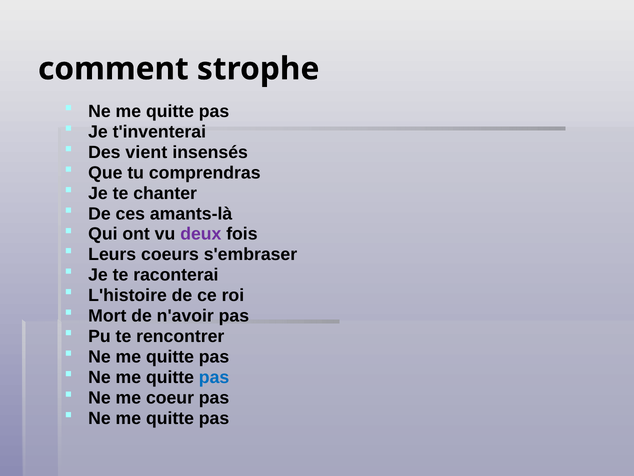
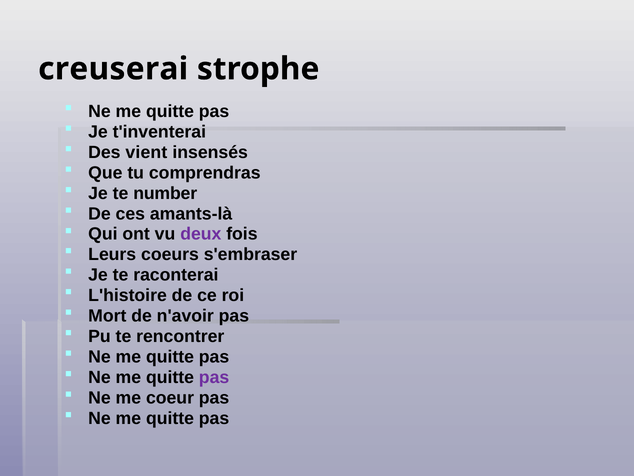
comment: comment -> creuserai (113, 69)
chanter: chanter -> number (165, 193)
pas colour: blue -> purple (214, 377)
